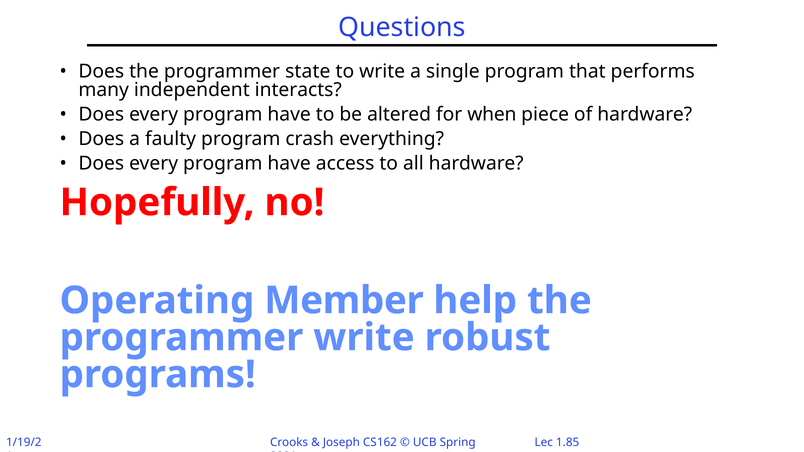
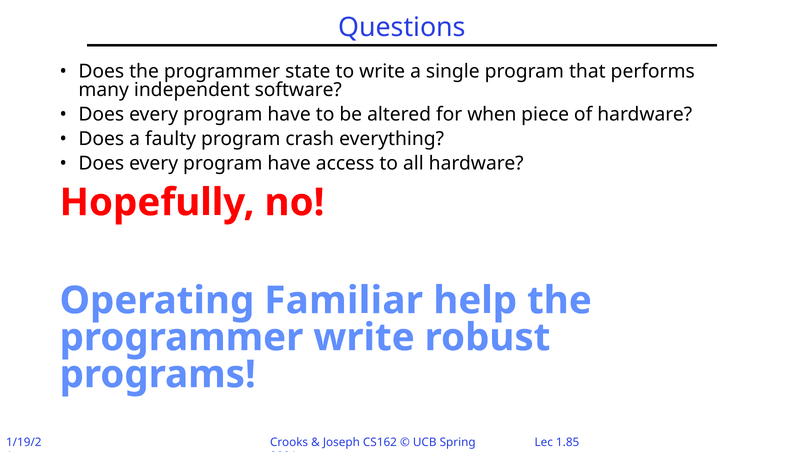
interacts: interacts -> software (298, 90)
Member: Member -> Familiar (344, 301)
